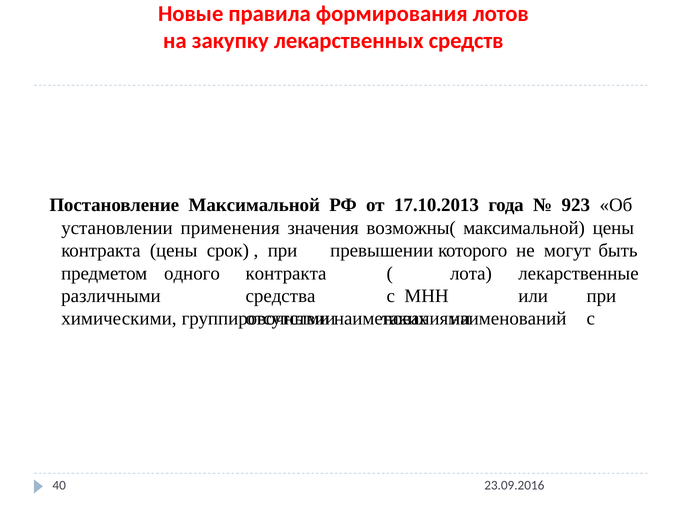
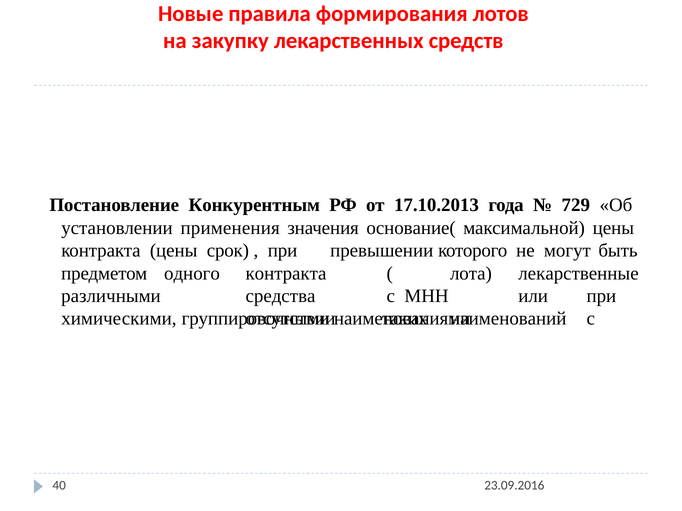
Постановление Максимальной: Максимальной -> Конкурентным (254, 205)
923: 923 -> 729 (576, 205)
возможны(: возможны( -> основание( (411, 228)
